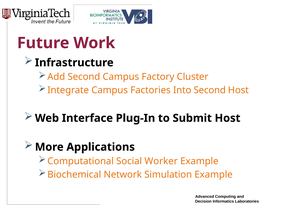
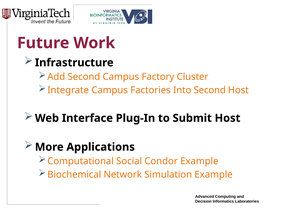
Worker: Worker -> Condor (161, 161)
